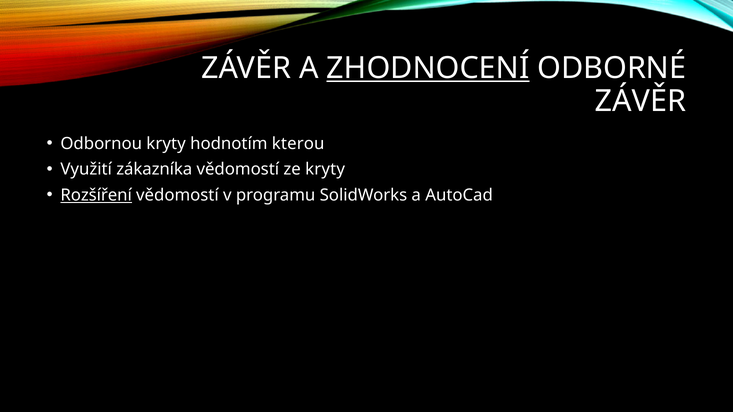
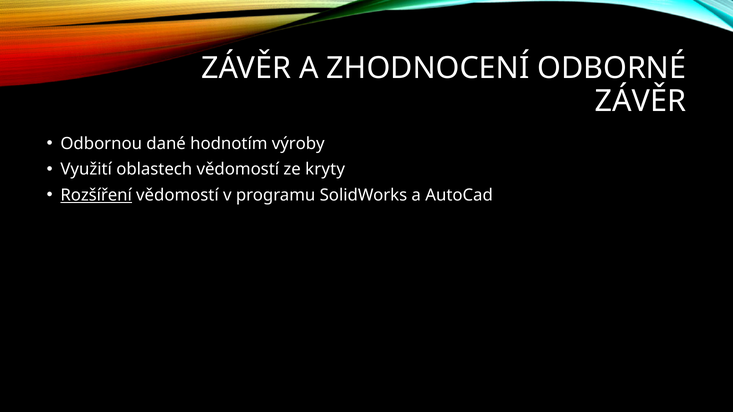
ZHODNOCENÍ underline: present -> none (428, 68)
Odbornou kryty: kryty -> dané (166, 144)
kterou: kterou -> výroby (298, 144)
zákazníka: zákazníka -> oblastech (154, 169)
